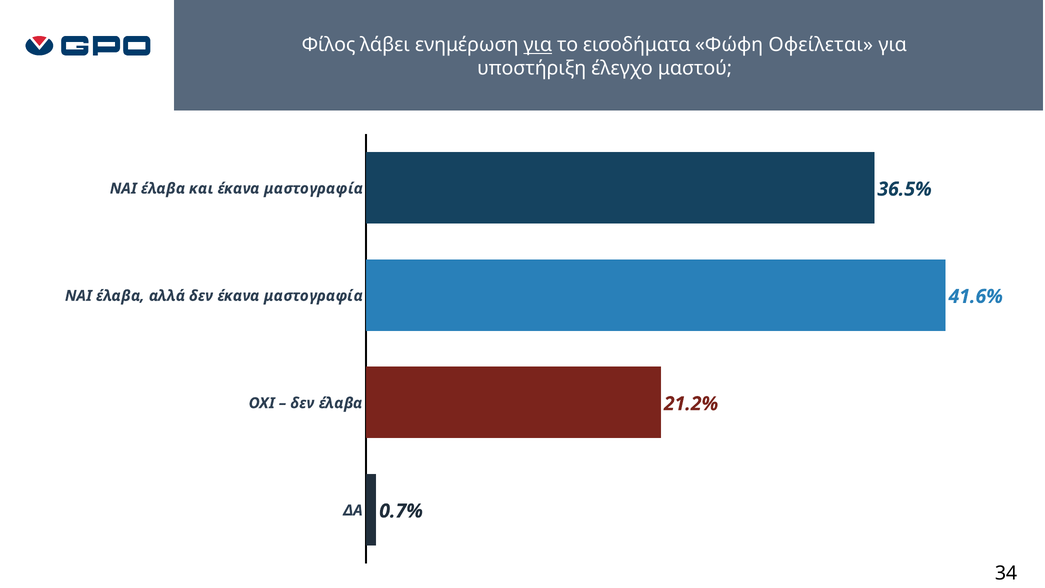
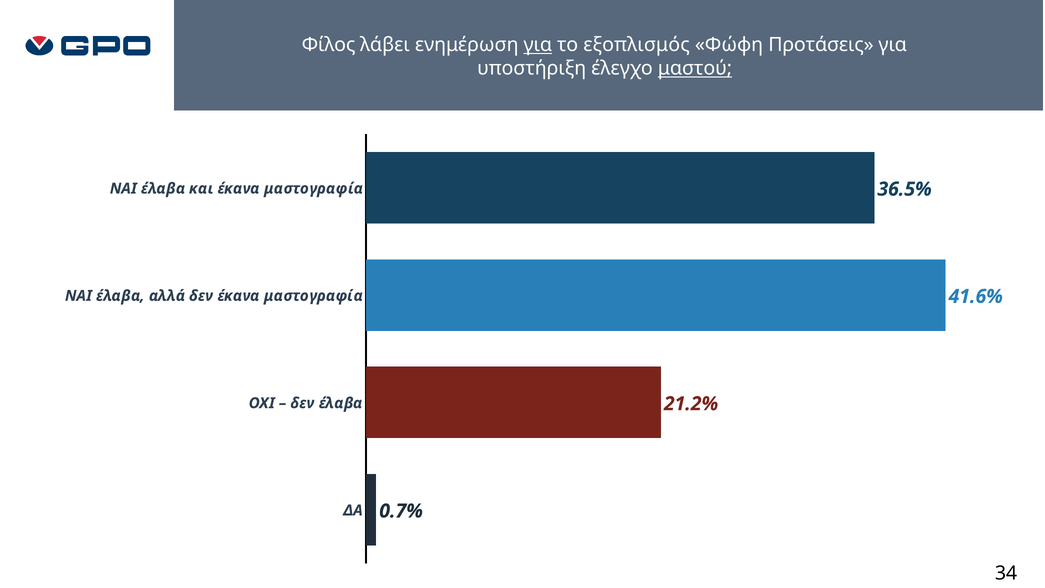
εισοδήματα: εισοδήματα -> εξοπλισμός (637, 45)
Οφείλεται: Οφείλεται -> Προτάσεις (821, 45)
μαστού underline: none -> present (695, 68)
